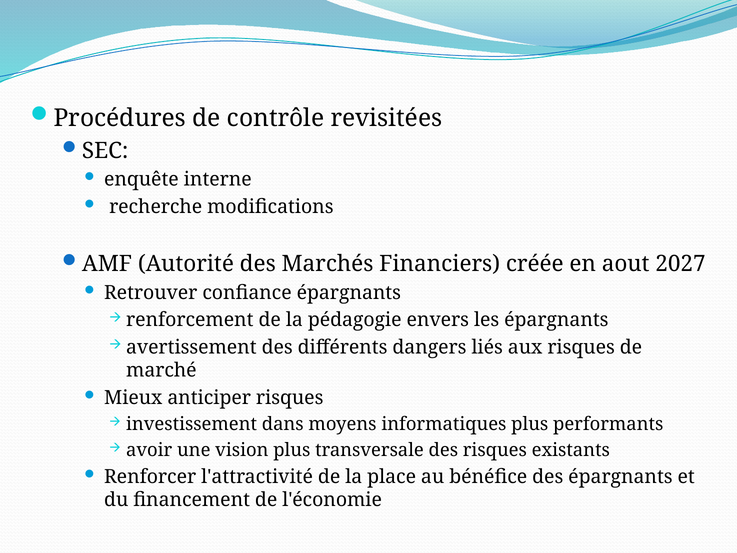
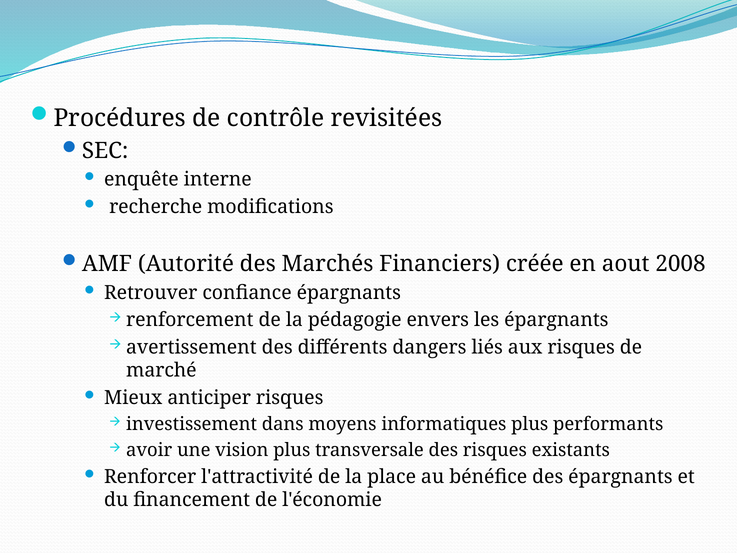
2027: 2027 -> 2008 (680, 264)
